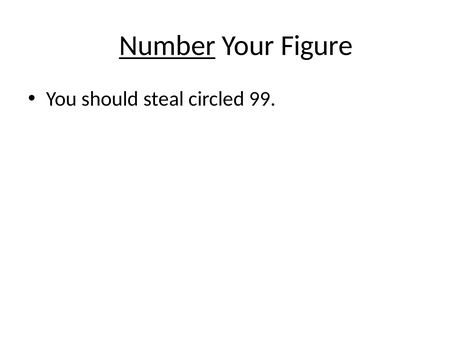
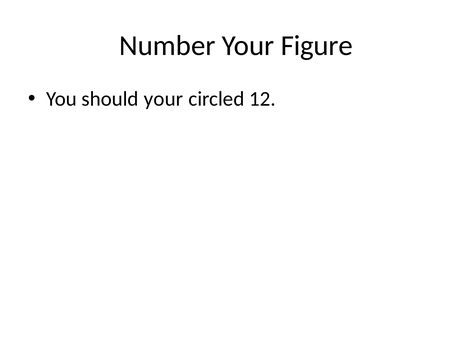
Number underline: present -> none (167, 46)
should steal: steal -> your (164, 99)
99: 99 -> 12 (262, 99)
